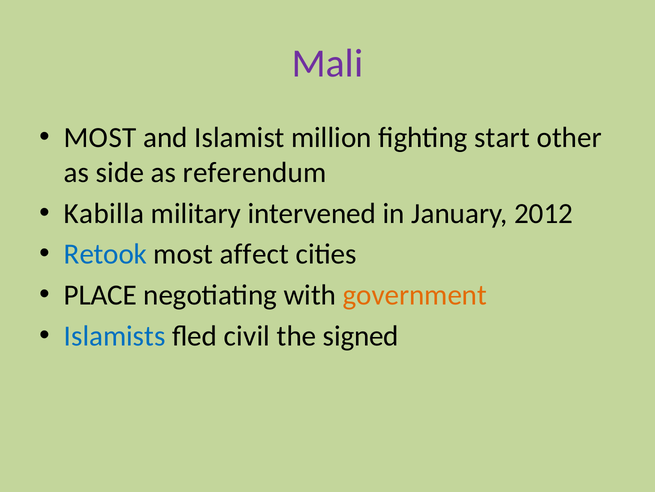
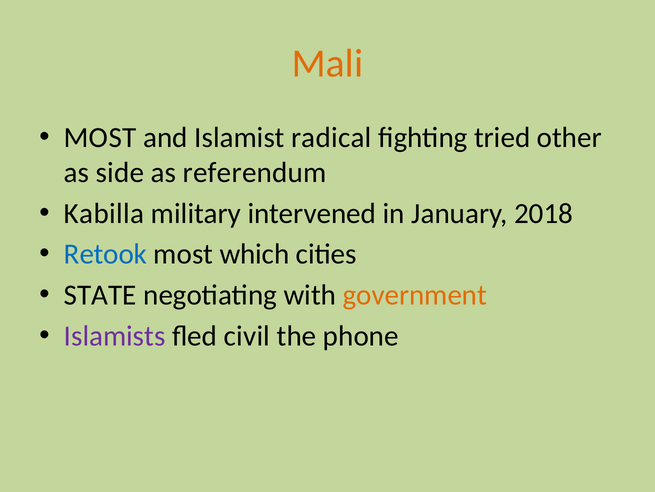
Mali colour: purple -> orange (327, 63)
million: million -> radical (331, 137)
start: start -> tried (502, 137)
2012: 2012 -> 2018 (544, 213)
affect: affect -> which (254, 254)
PLACE: PLACE -> STATE (100, 295)
Islamists colour: blue -> purple (115, 335)
signed: signed -> phone (361, 335)
